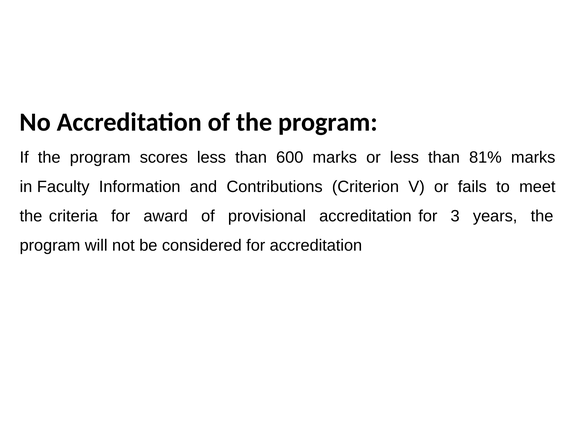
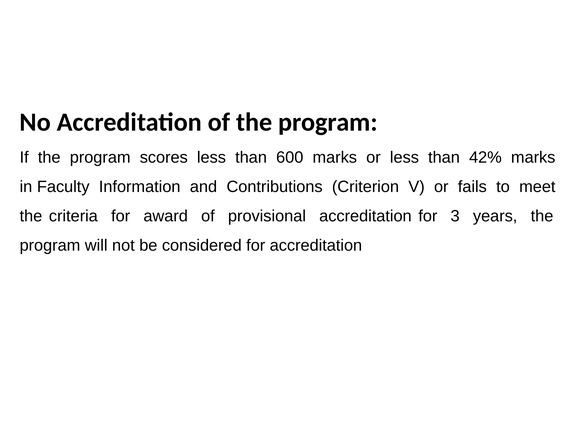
81%: 81% -> 42% (485, 157)
